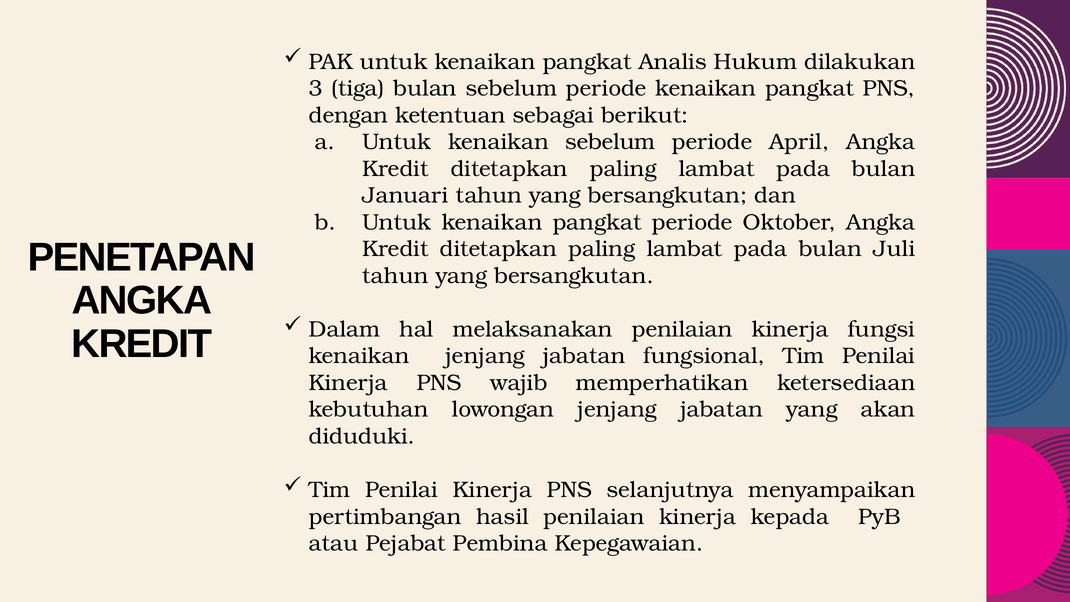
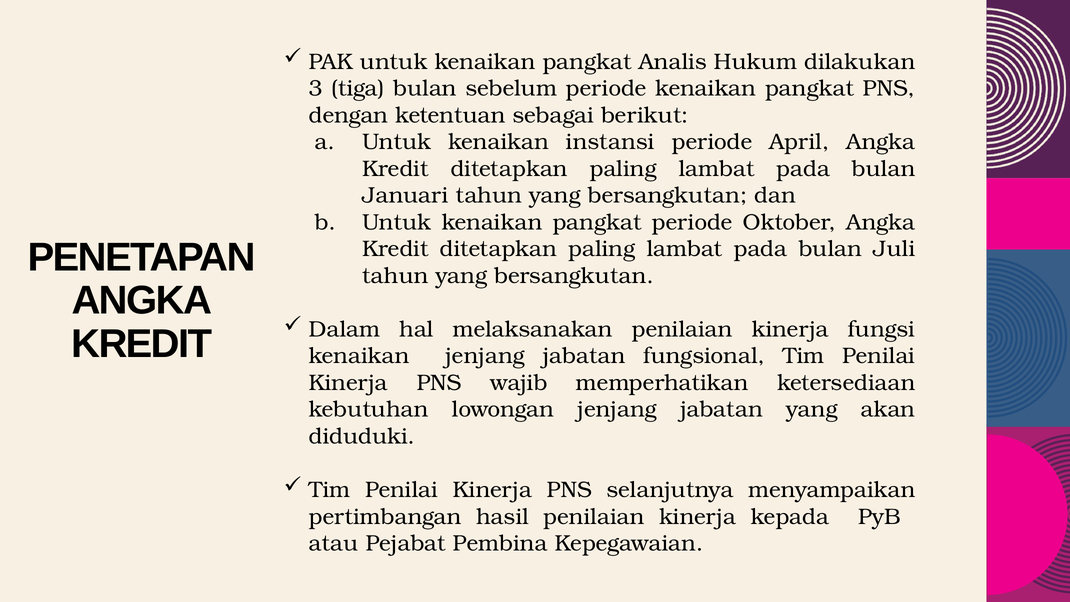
kenaikan sebelum: sebelum -> instansi (610, 142)
